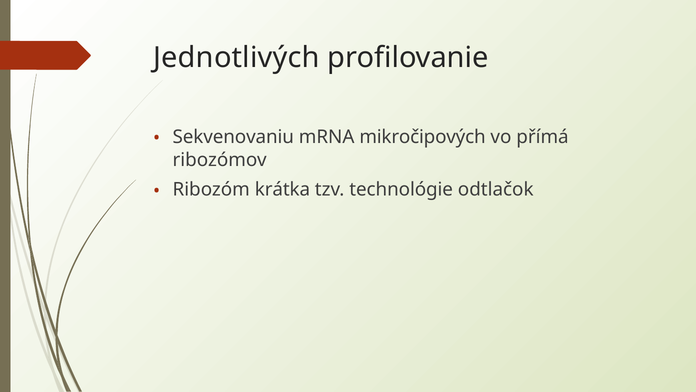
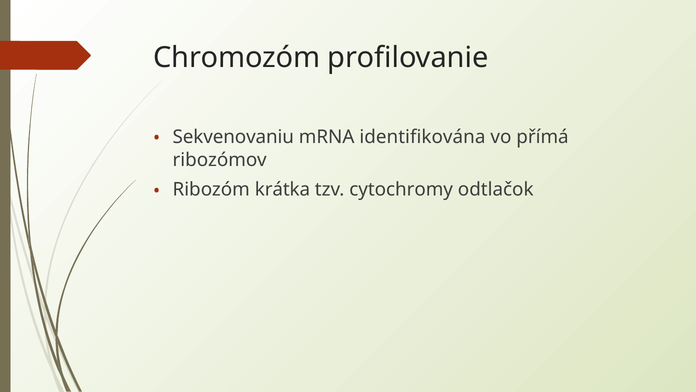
Jednotlivých: Jednotlivých -> Chromozóm (237, 58)
mikročipových: mikročipových -> identifikována (422, 137)
technológie: technológie -> cytochromy (401, 190)
